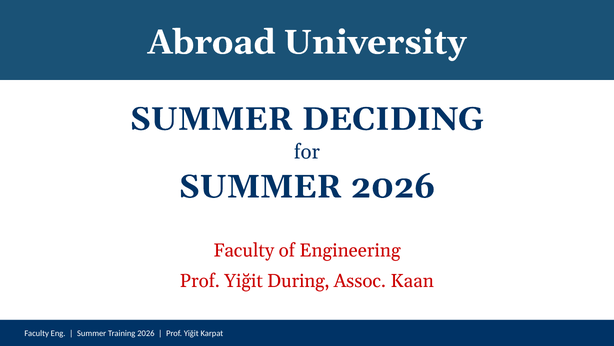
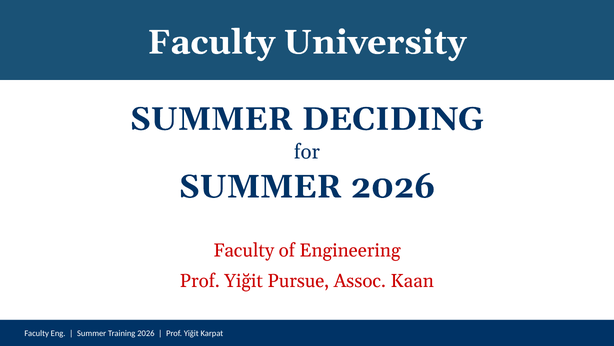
Abroad: Abroad -> Faculty (211, 42)
During: During -> Pursue (298, 281)
